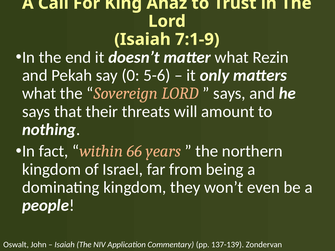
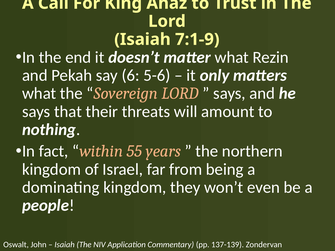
0: 0 -> 6 (131, 75)
66: 66 -> 55 (134, 151)
